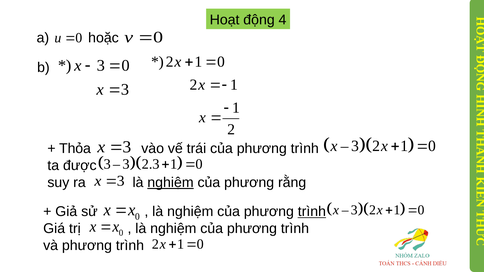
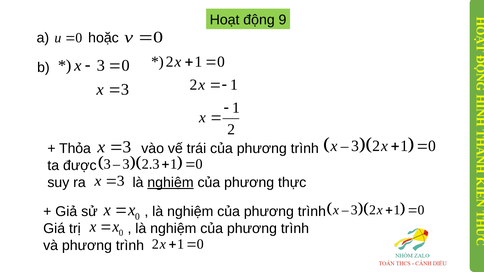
4: 4 -> 9 (282, 20)
rằng: rằng -> thực (292, 183)
trình underline: present -> none (312, 212)
